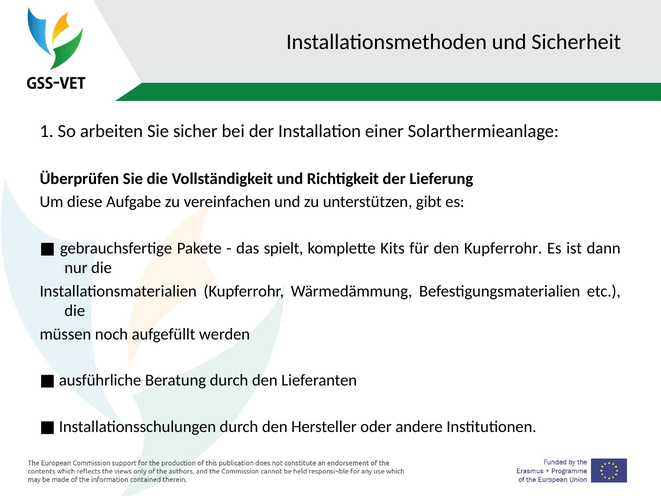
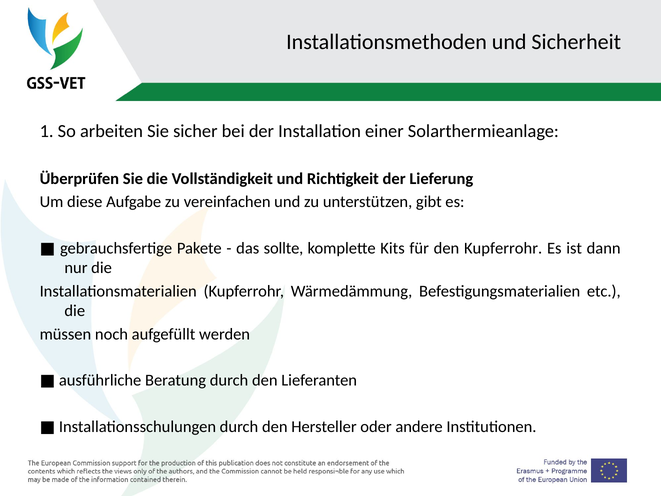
spielt: spielt -> sollte (284, 248)
